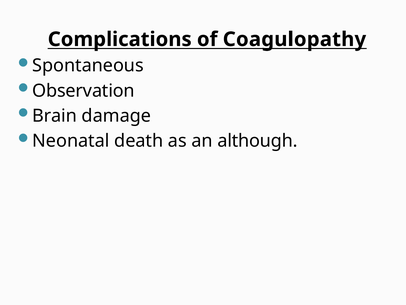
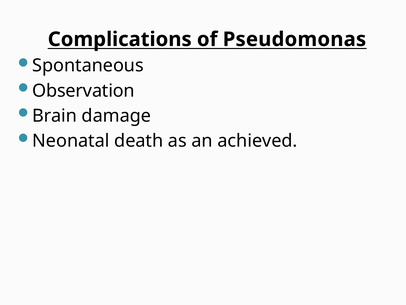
Coagulopathy: Coagulopathy -> Pseudomonas (294, 39)
although: although -> achieved (257, 141)
